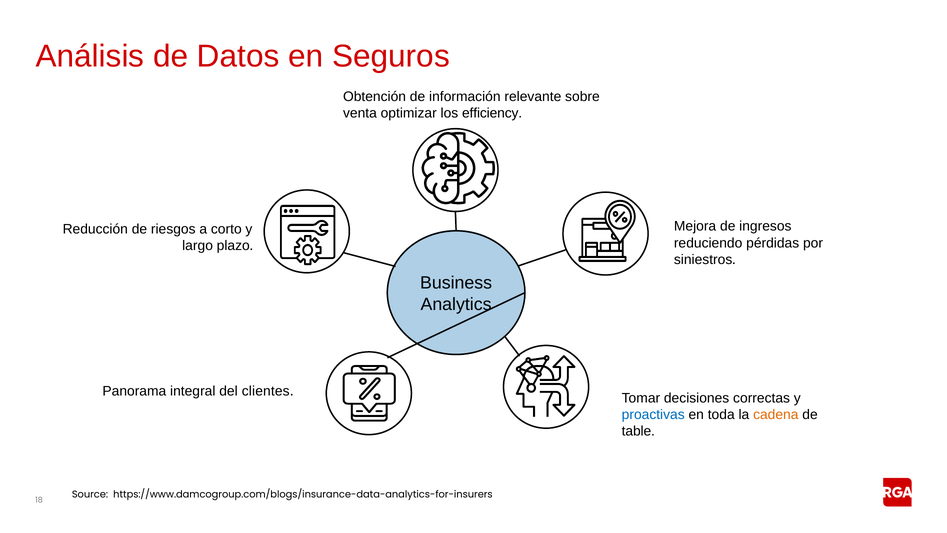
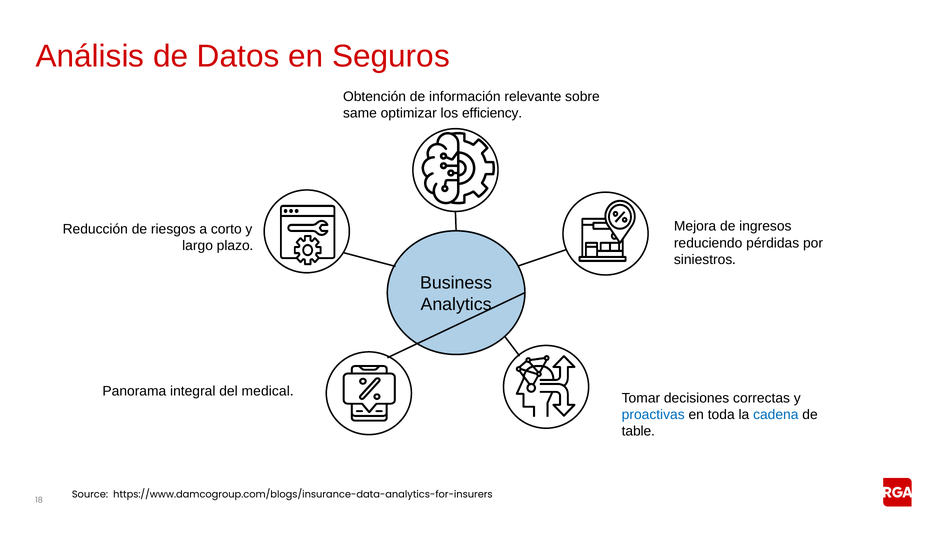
venta: venta -> same (360, 113)
clientes: clientes -> medical (266, 391)
cadena colour: orange -> blue (776, 414)
